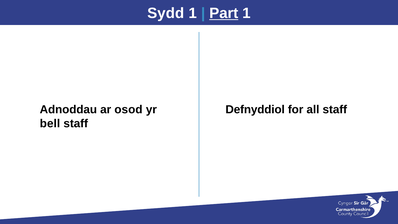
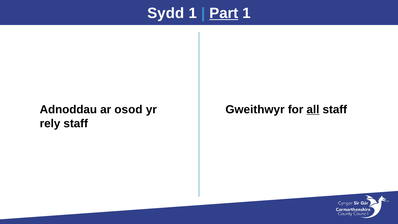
Defnyddiol: Defnyddiol -> Gweithwyr (255, 109)
all underline: none -> present (313, 109)
bell: bell -> rely (50, 123)
